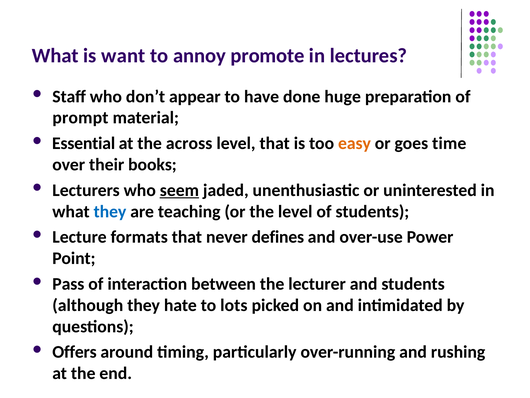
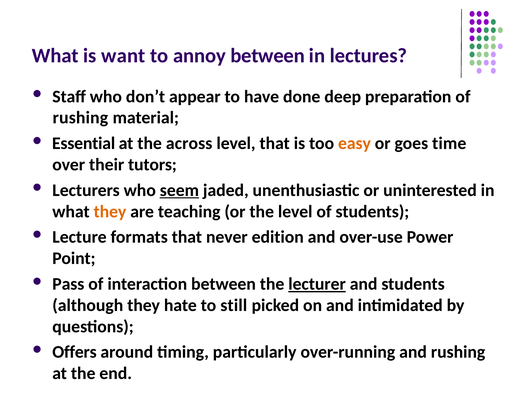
annoy promote: promote -> between (268, 56)
huge: huge -> deep (343, 96)
prompt: prompt -> rushing (80, 118)
books: books -> tutors (152, 164)
they colour: blue -> orange (110, 211)
defines: defines -> edition (278, 237)
lecturer underline: none -> present (317, 284)
lots: lots -> still (234, 305)
